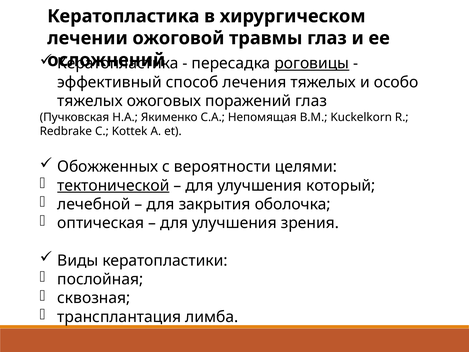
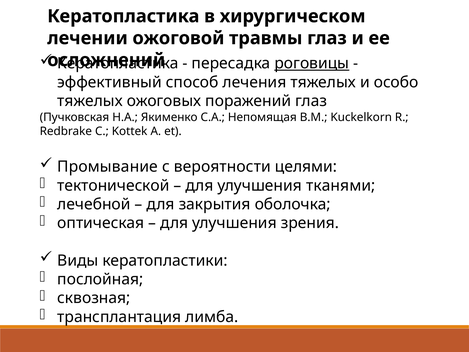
Обожженных: Обожженных -> Промывание (108, 167)
тектонической underline: present -> none (113, 185)
который: который -> тканями (341, 185)
